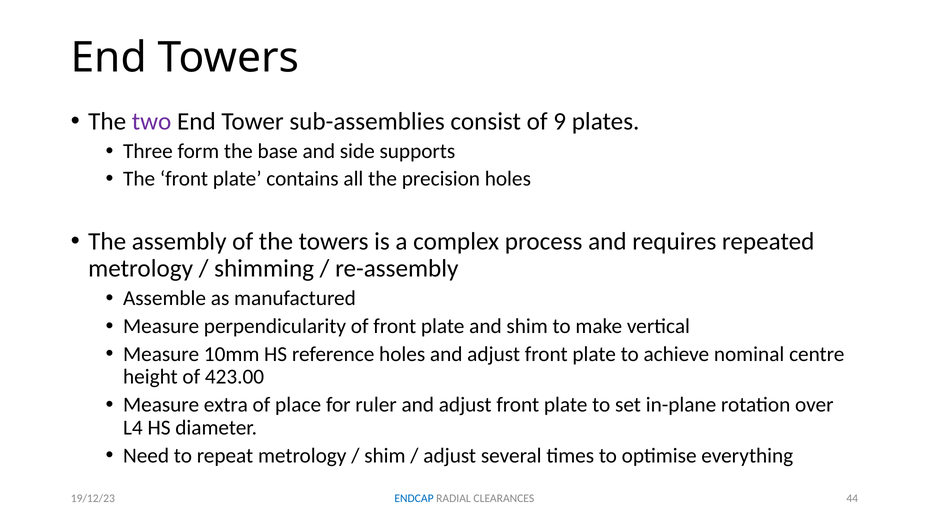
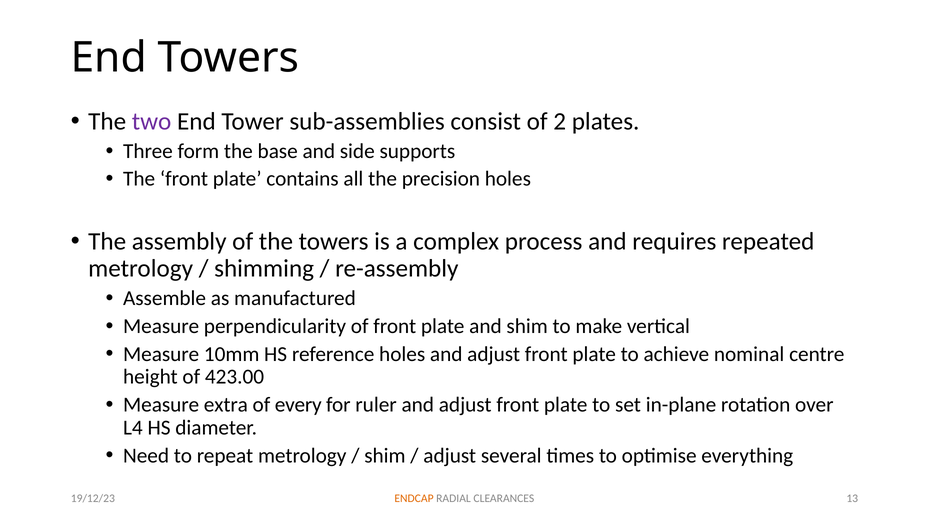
9: 9 -> 2 (560, 121)
place: place -> every (298, 405)
ENDCAP colour: blue -> orange (414, 499)
44: 44 -> 13 (852, 499)
